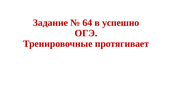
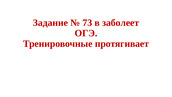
64: 64 -> 73 (87, 23)
успешно: успешно -> заболеет (121, 23)
